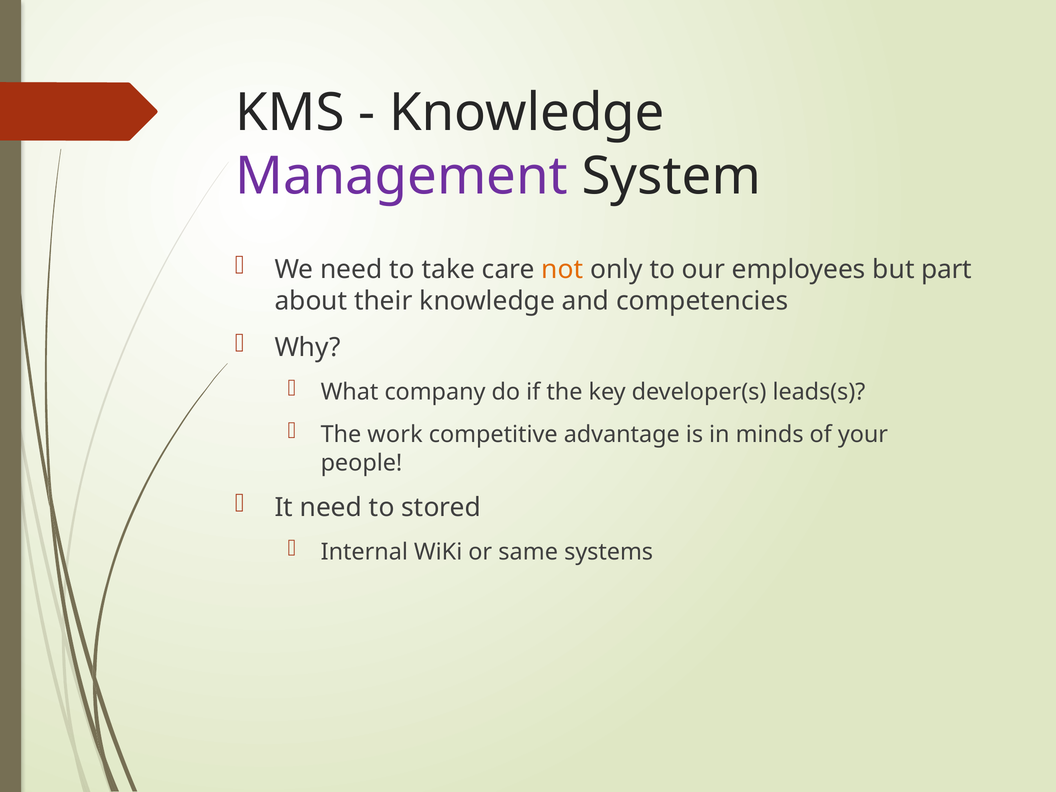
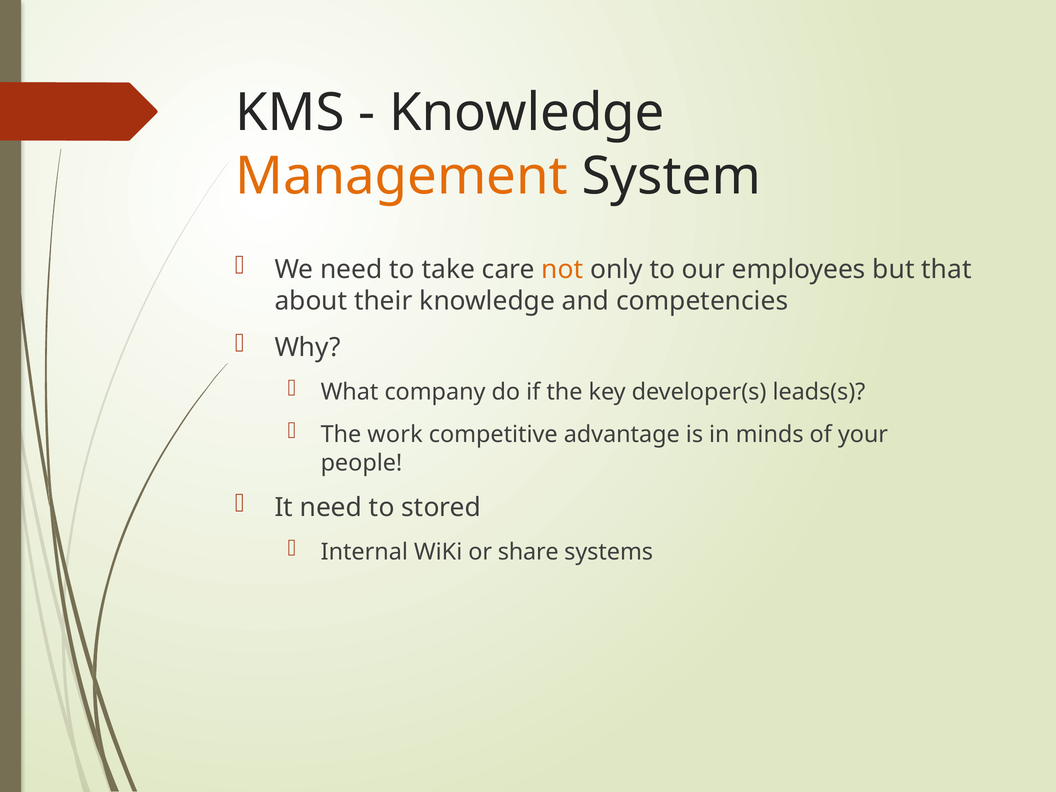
Management colour: purple -> orange (402, 176)
part: part -> that (946, 269)
same: same -> share (528, 552)
